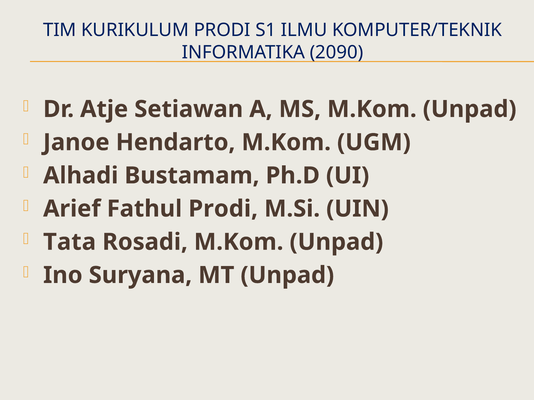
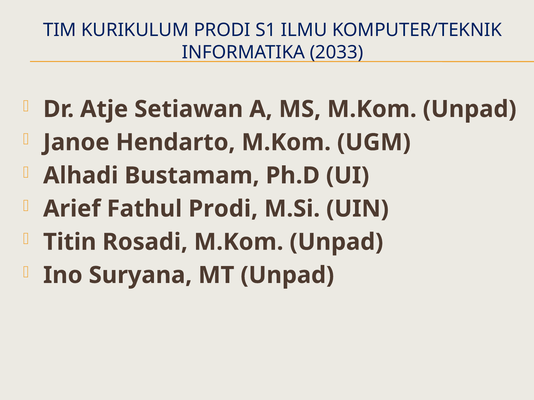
2090: 2090 -> 2033 (337, 52)
Tata: Tata -> Titin (70, 242)
